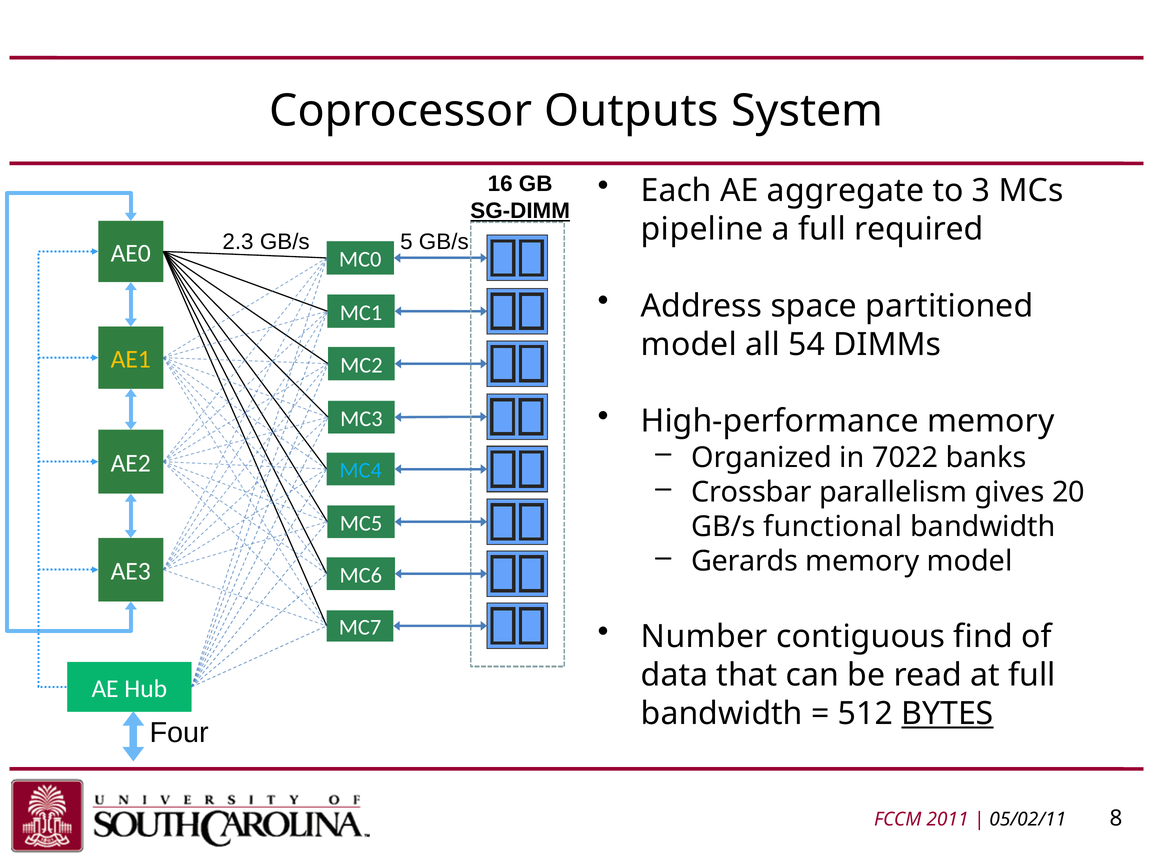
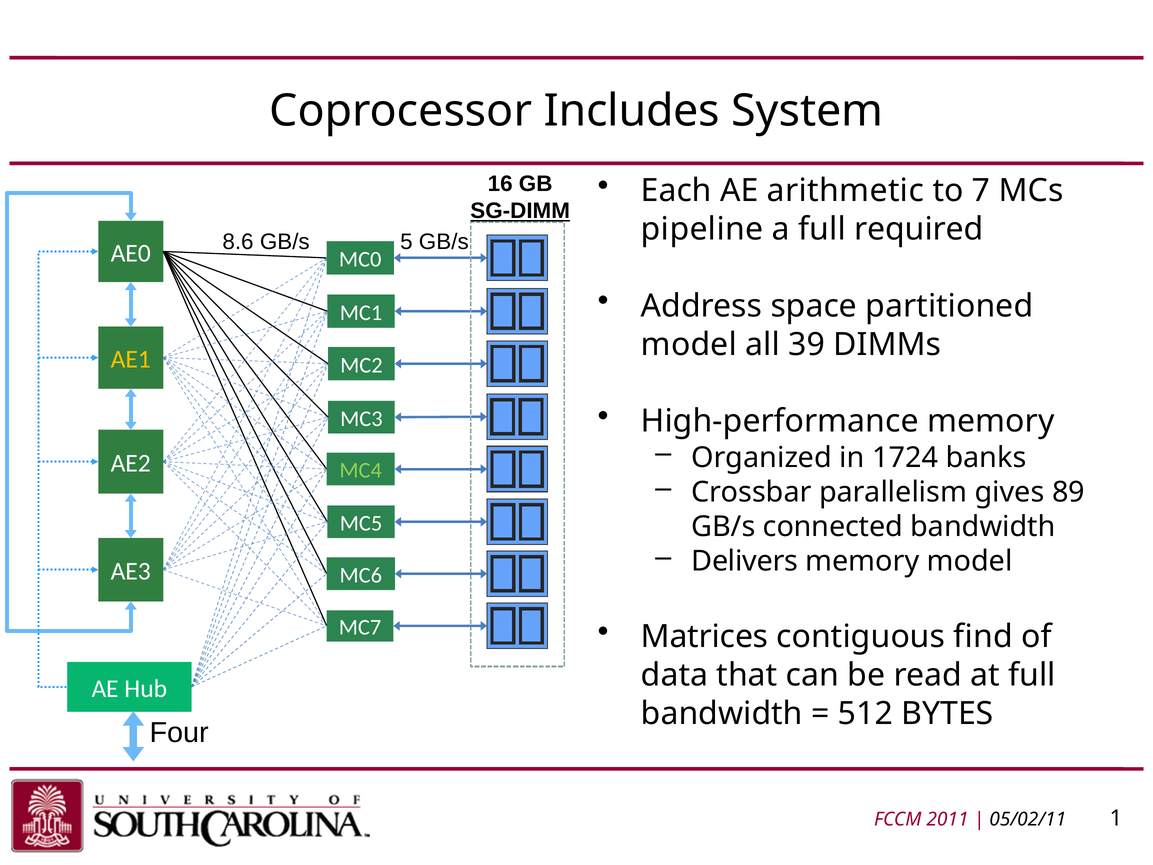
Outputs: Outputs -> Includes (632, 111)
aggregate: aggregate -> arithmetic (845, 191)
3: 3 -> 7 (981, 191)
2.3: 2.3 -> 8.6 (238, 242)
54: 54 -> 39 (807, 344)
7022: 7022 -> 1724 (905, 458)
MC4 colour: light blue -> light green (361, 470)
20: 20 -> 89 (1068, 492)
functional: functional -> connected (833, 527)
Gerards: Gerards -> Delivers (745, 561)
Number: Number -> Matrices (705, 637)
BYTES underline: present -> none (947, 713)
8: 8 -> 1 (1116, 818)
